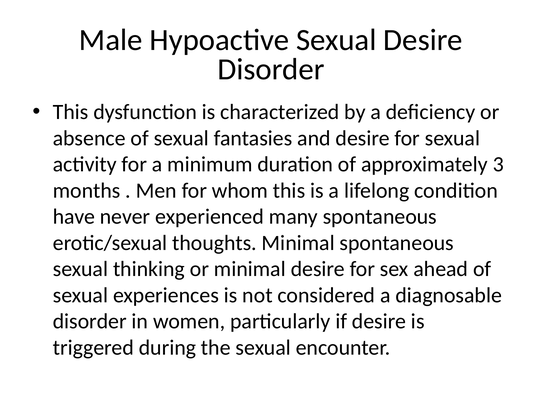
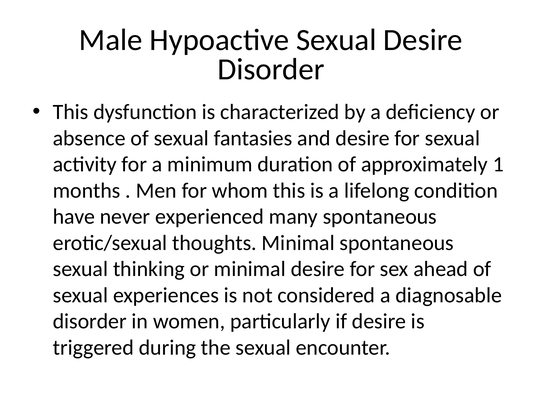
3: 3 -> 1 (498, 165)
